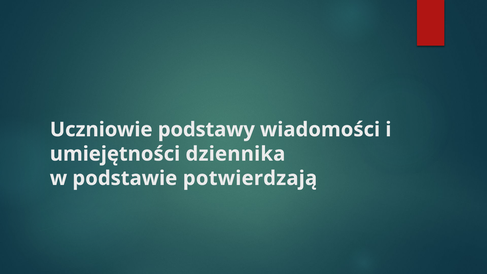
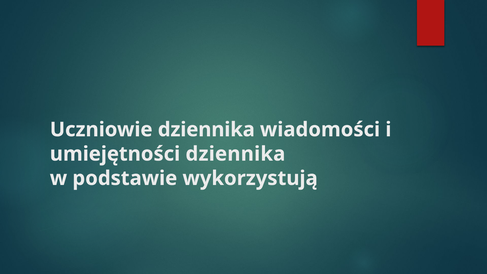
Uczniowie podstawy: podstawy -> dziennika (206, 130)
potwierdzają: potwierdzają -> wykorzystują (250, 178)
